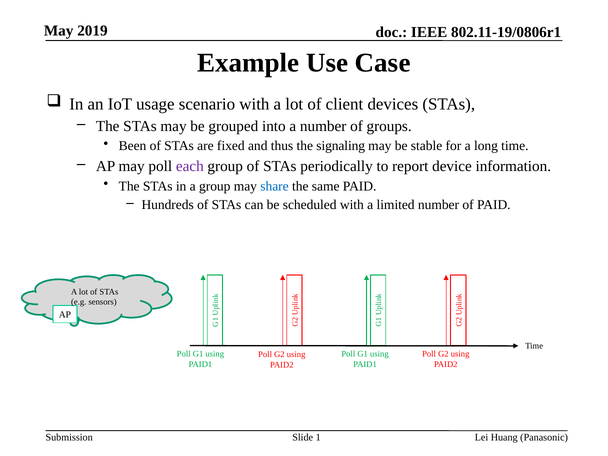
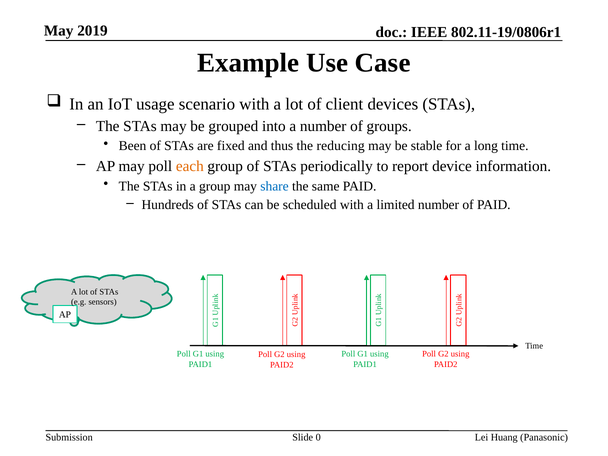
signaling: signaling -> reducing (341, 146)
each colour: purple -> orange (190, 166)
Slide 1: 1 -> 0 (318, 437)
